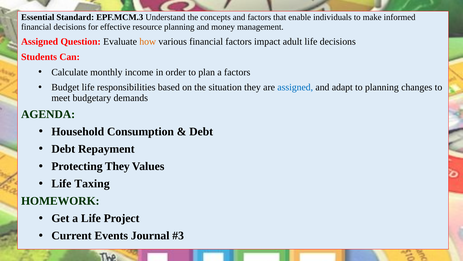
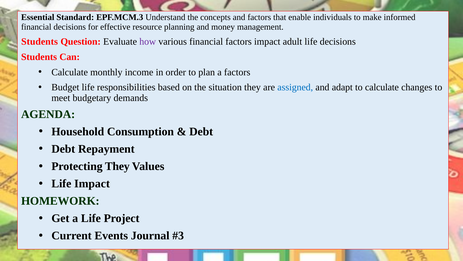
Assigned: Assigned -> Students (40, 42)
how colour: orange -> purple (148, 42)
to planning: planning -> calculate (382, 87)
Life Taxing: Taxing -> Impact (92, 183)
